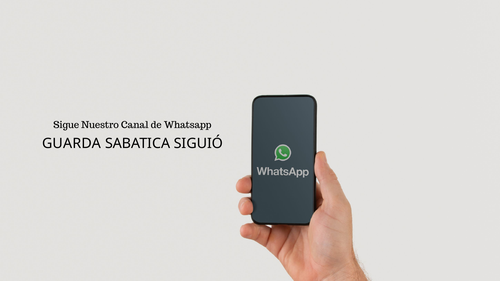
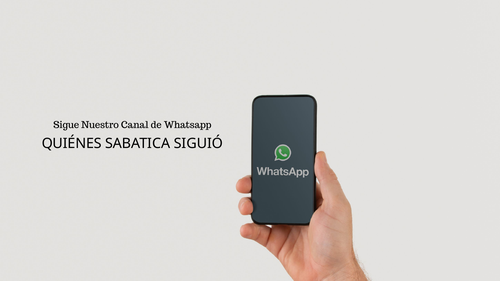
GUARDA: GUARDA -> QUIÉNES (72, 144)
